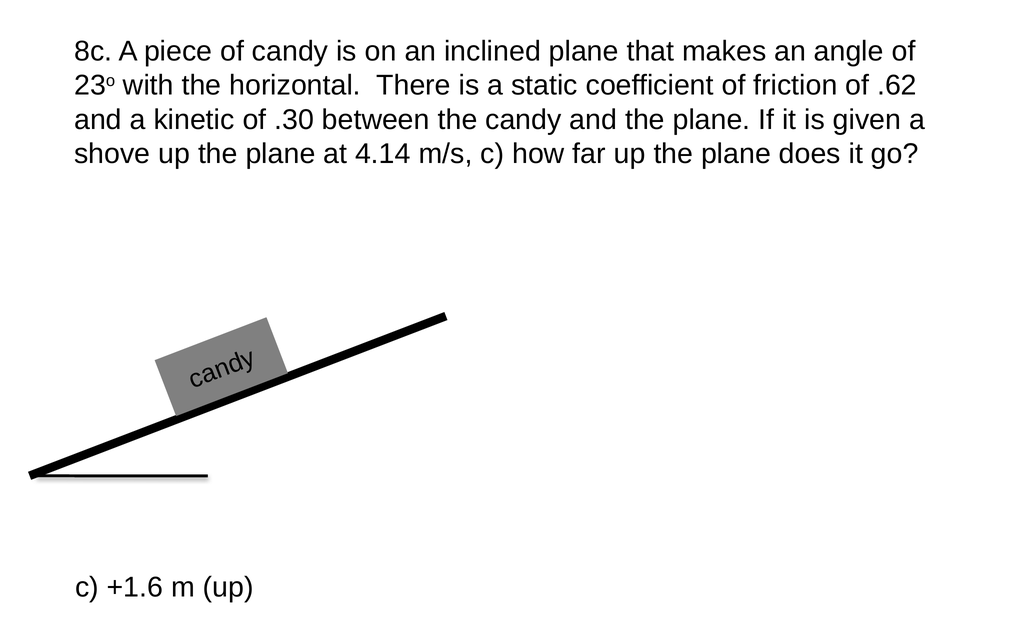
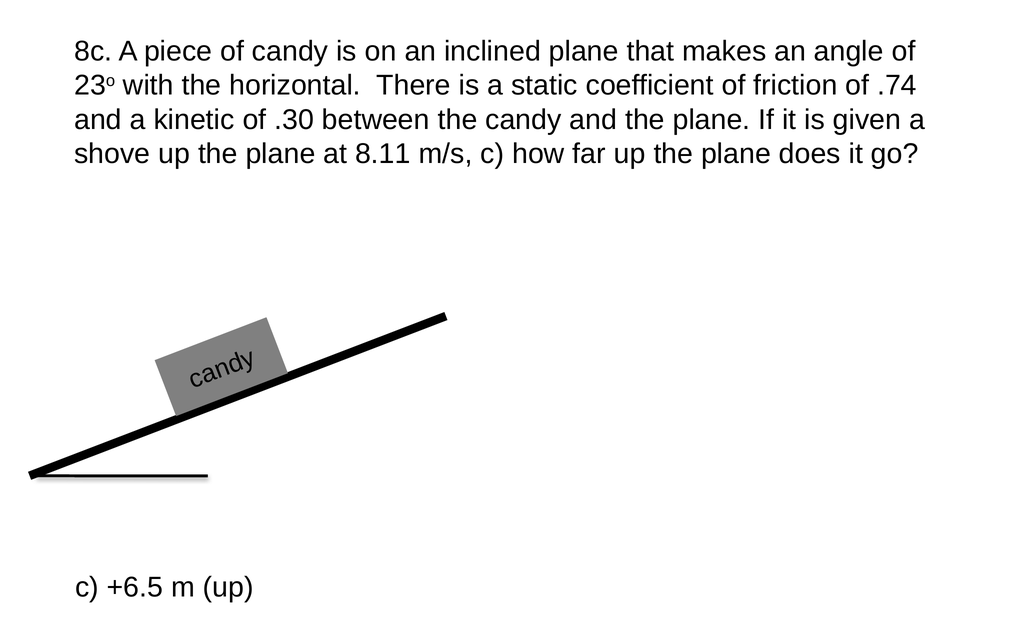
.62: .62 -> .74 (897, 85)
4.14: 4.14 -> 8.11 (383, 154)
+1.6: +1.6 -> +6.5 (135, 587)
